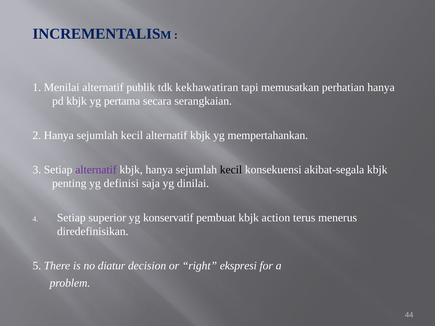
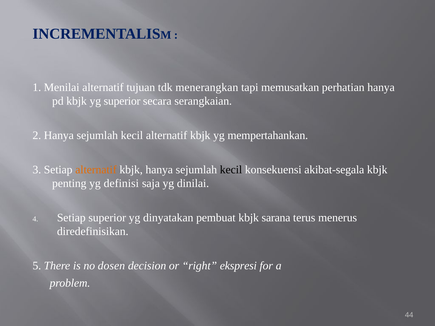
publik: publik -> tujuan (141, 87)
kekhawatiran: kekhawatiran -> menerangkan (207, 87)
yg pertama: pertama -> superior (122, 101)
alternatif colour: purple -> orange (96, 170)
konservatif: konservatif -> dinyatakan (168, 218)
action: action -> sarana (276, 218)
diatur: diatur -> dosen (111, 266)
